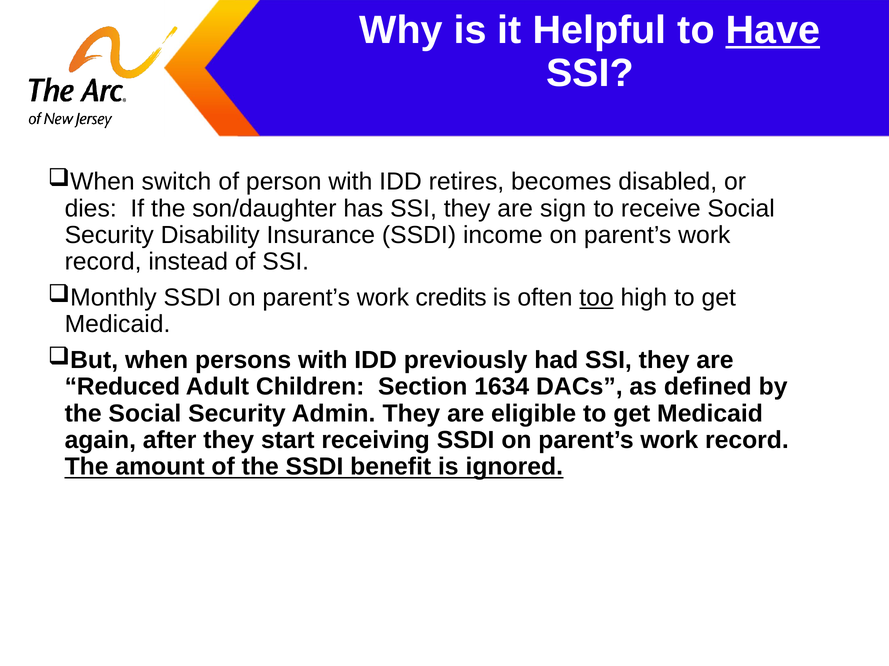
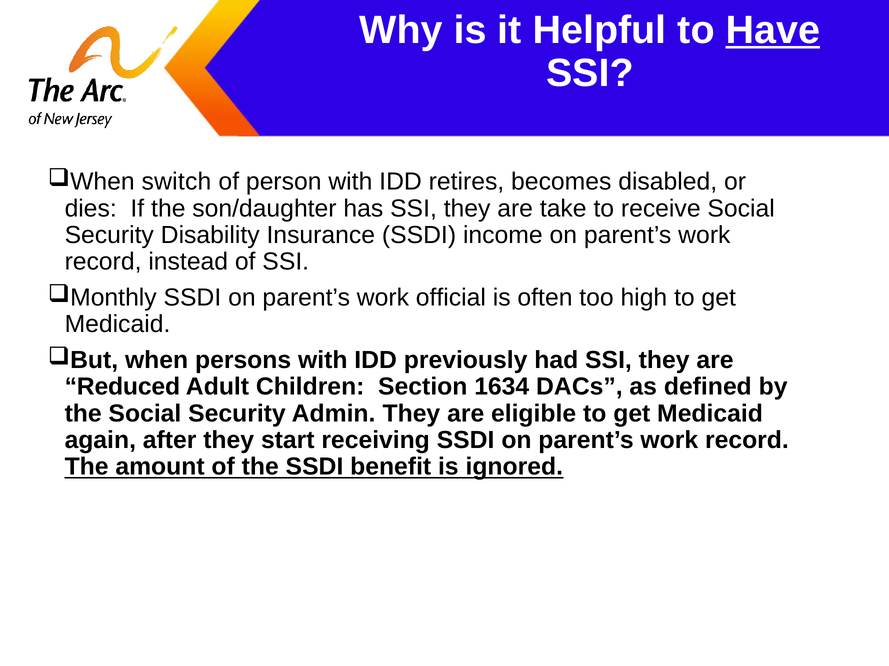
sign: sign -> take (563, 209)
credits: credits -> official (451, 298)
too underline: present -> none (596, 298)
